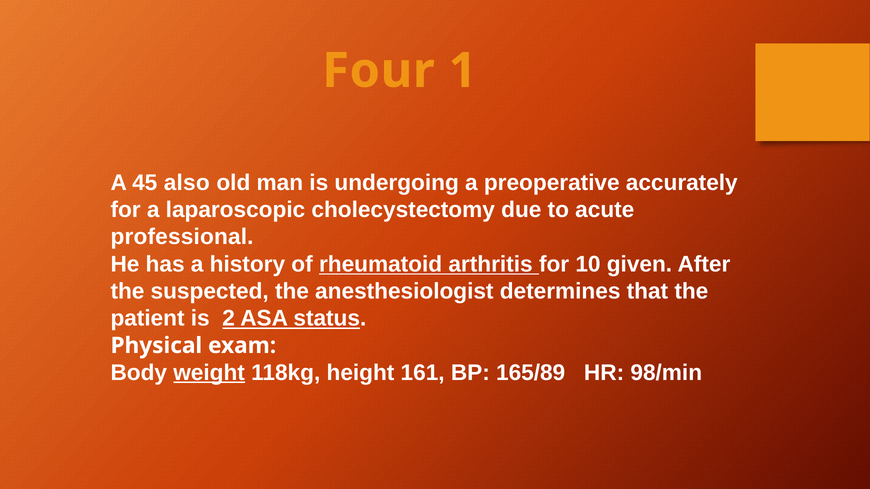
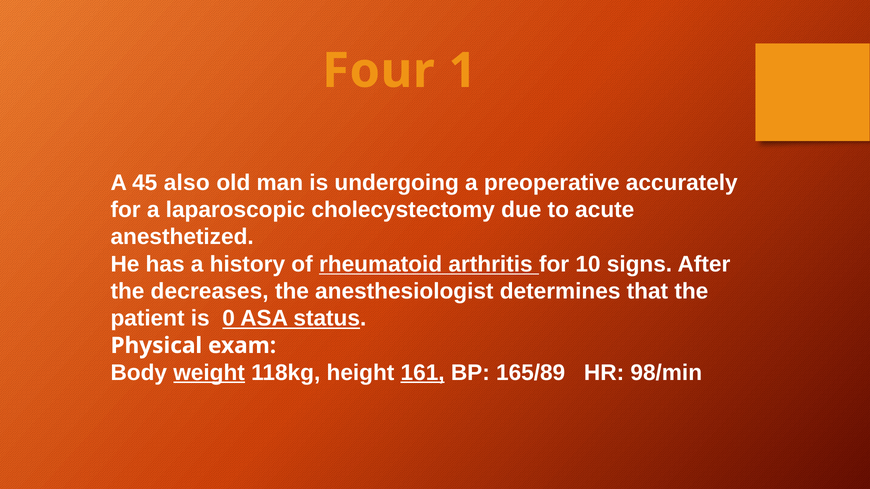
professional: professional -> anesthetized (182, 237)
given: given -> signs (639, 264)
suspected: suspected -> decreases (210, 291)
2: 2 -> 0 (229, 319)
161 underline: none -> present (423, 373)
